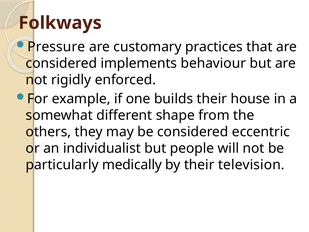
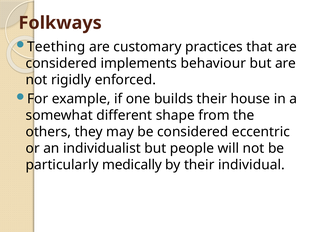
Pressure: Pressure -> Teething (56, 47)
television: television -> individual (251, 165)
